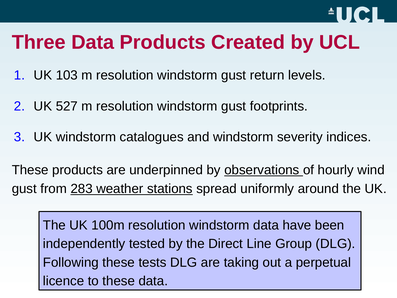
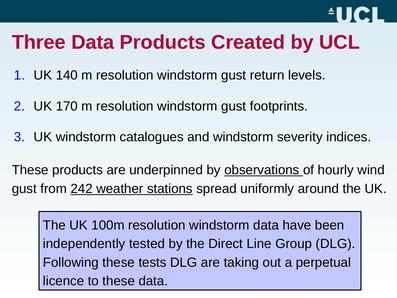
103: 103 -> 140 (67, 75)
527: 527 -> 170 (67, 106)
283: 283 -> 242 (82, 189)
